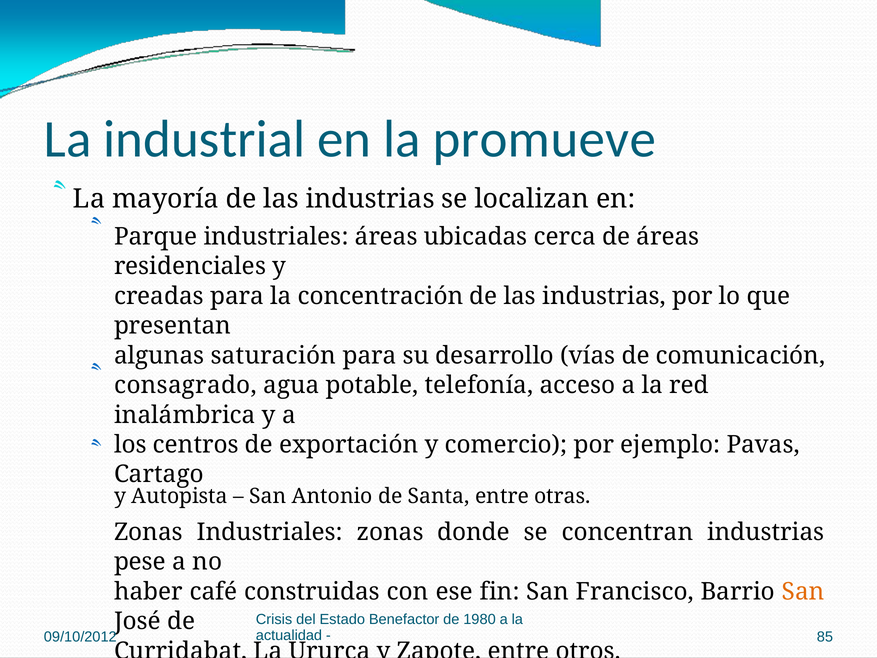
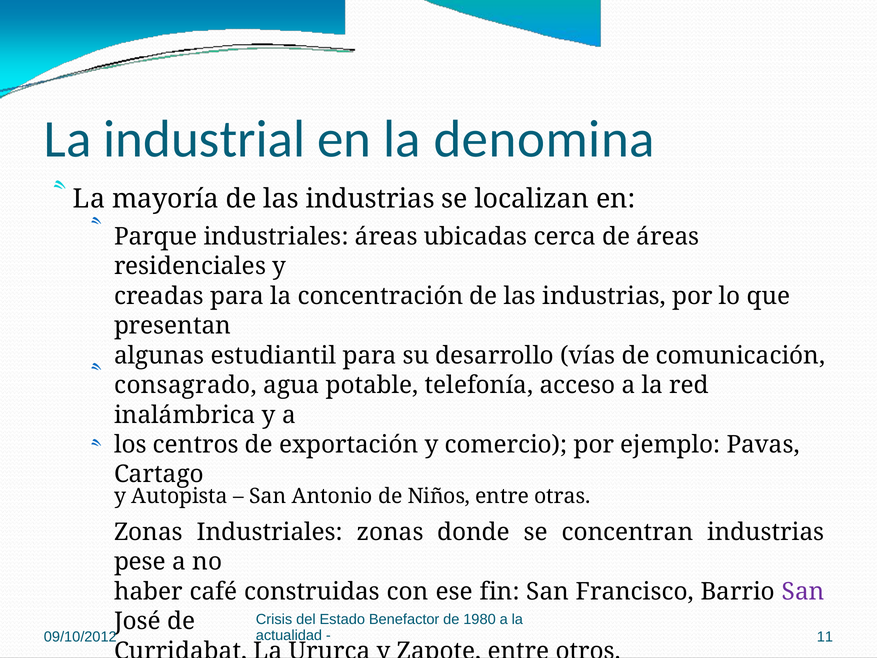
promueve: promueve -> denomina (544, 139)
saturación: saturación -> estudiantil (273, 355)
de Santa: Santa -> Niños (439, 496)
San colour: orange -> purple (803, 591)
85: 85 -> 11 (825, 637)
